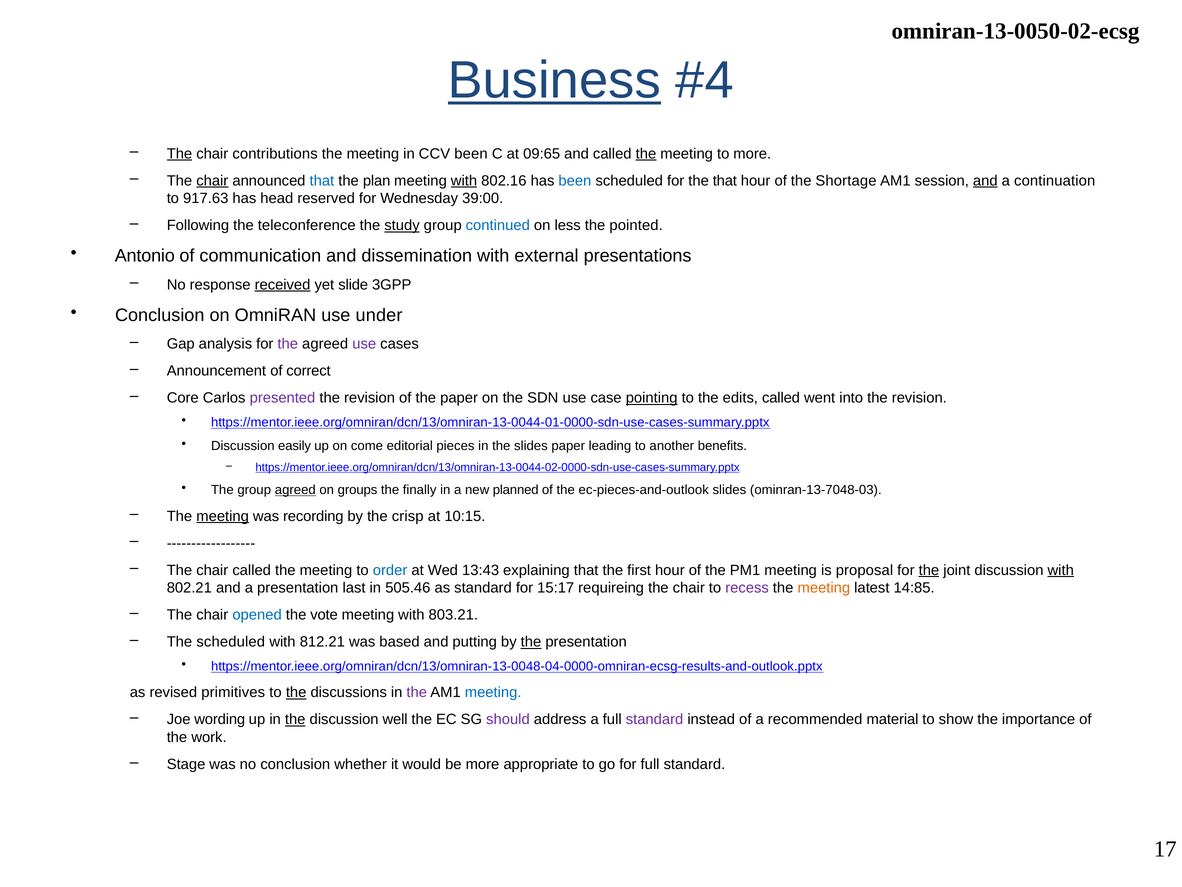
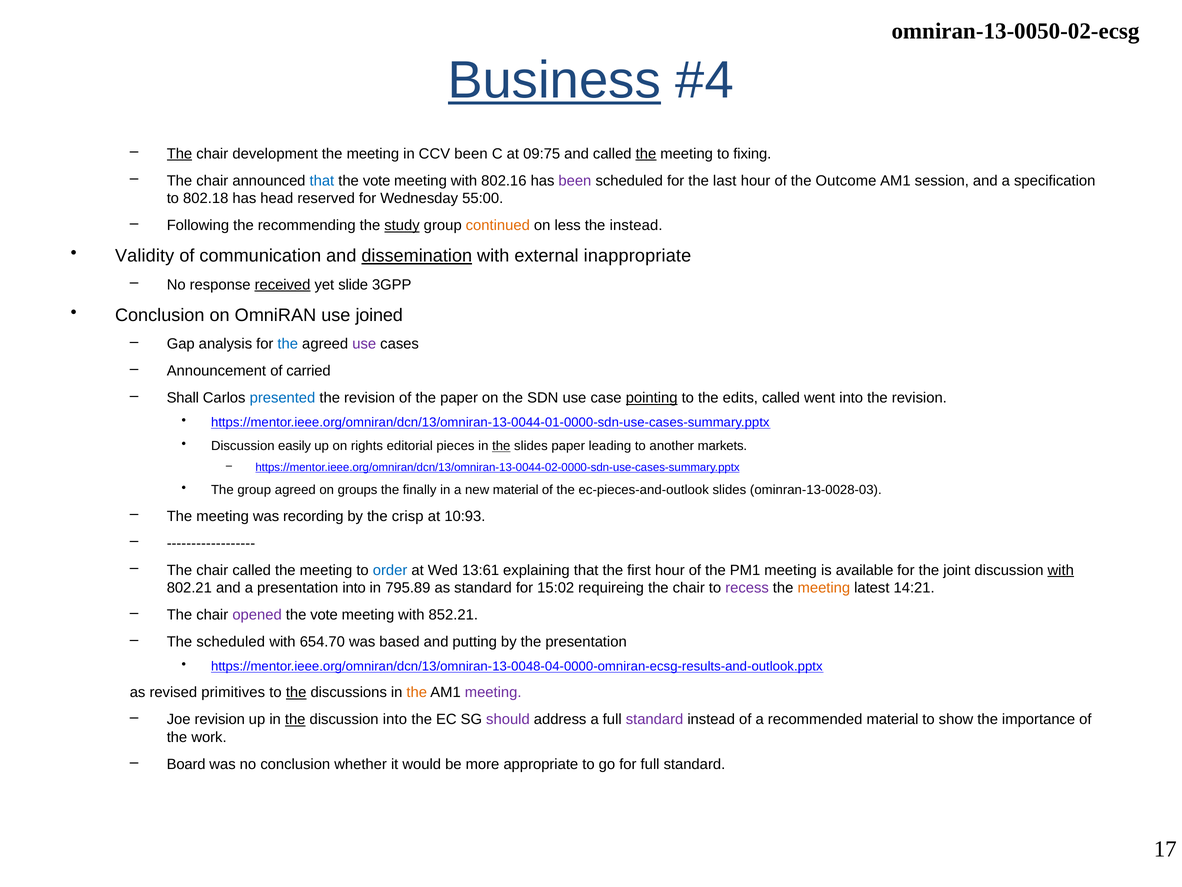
contributions: contributions -> development (275, 154)
09:65: 09:65 -> 09:75 (542, 154)
to more: more -> fixing (752, 154)
chair underline: present -> none (212, 181)
plan: plan -> vote (377, 181)
with underline: present -> none (464, 181)
been colour: blue -> purple (575, 181)
the that: that -> last (725, 181)
Shortage: Shortage -> Outcome (846, 181)
and underline: present -> none (985, 181)
continuation: continuation -> specification (1055, 181)
917.63: 917.63 -> 802.18 (206, 198)
39:00: 39:00 -> 55:00 (483, 198)
teleconference: teleconference -> recommending (307, 225)
continued colour: blue -> orange (498, 225)
the pointed: pointed -> instead (636, 225)
Antonio: Antonio -> Validity (145, 256)
dissemination underline: none -> present (417, 256)
presentations: presentations -> inappropriate (637, 256)
under: under -> joined (379, 315)
the colour: purple -> blue (288, 344)
correct: correct -> carried (308, 371)
Core: Core -> Shall (183, 398)
presented colour: purple -> blue (282, 398)
come: come -> rights (367, 446)
the underline: none -> present (501, 446)
benefits: benefits -> markets (722, 446)
agreed underline: present -> none (295, 490)
new planned: planned -> material (516, 490)
ominran-13-7048-03: ominran-13-7048-03 -> ominran-13-0028-03 (816, 490)
meeting underline: present -> none (223, 516)
10:15: 10:15 -> 10:93 (465, 516)
13:43: 13:43 -> 13:61 (481, 570)
proposal: proposal -> available (865, 570)
the underline: present -> none (929, 570)
presentation last: last -> into (354, 588)
505.46: 505.46 -> 795.89 (408, 588)
15:17: 15:17 -> 15:02 (556, 588)
14:85: 14:85 -> 14:21 (914, 588)
opened colour: blue -> purple (257, 615)
803.21: 803.21 -> 852.21 (453, 615)
812.21: 812.21 -> 654.70 (322, 642)
the underline: present -> none (531, 642)
the colour: purple -> orange (417, 692)
meeting colour: blue -> purple (493, 692)
Joe wording: wording -> revision (220, 719)
discussion well: well -> into (395, 719)
Stage: Stage -> Board (186, 764)
